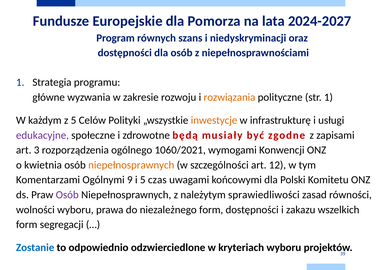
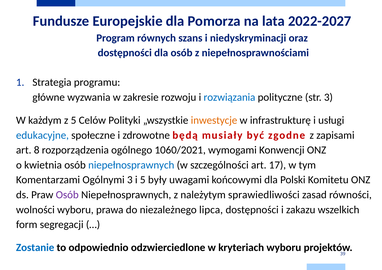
2024-2027: 2024-2027 -> 2022-2027 (320, 21)
rozwiązania colour: orange -> blue (229, 97)
str 1: 1 -> 3 (328, 97)
edukacyjne colour: purple -> blue (42, 135)
3: 3 -> 8 (37, 150)
niepełnosprawnych colour: orange -> blue (131, 165)
12: 12 -> 17 (277, 165)
Ogólnymi 9: 9 -> 3 (130, 180)
czas: czas -> były (157, 180)
niezależnego form: form -> lipca (211, 210)
